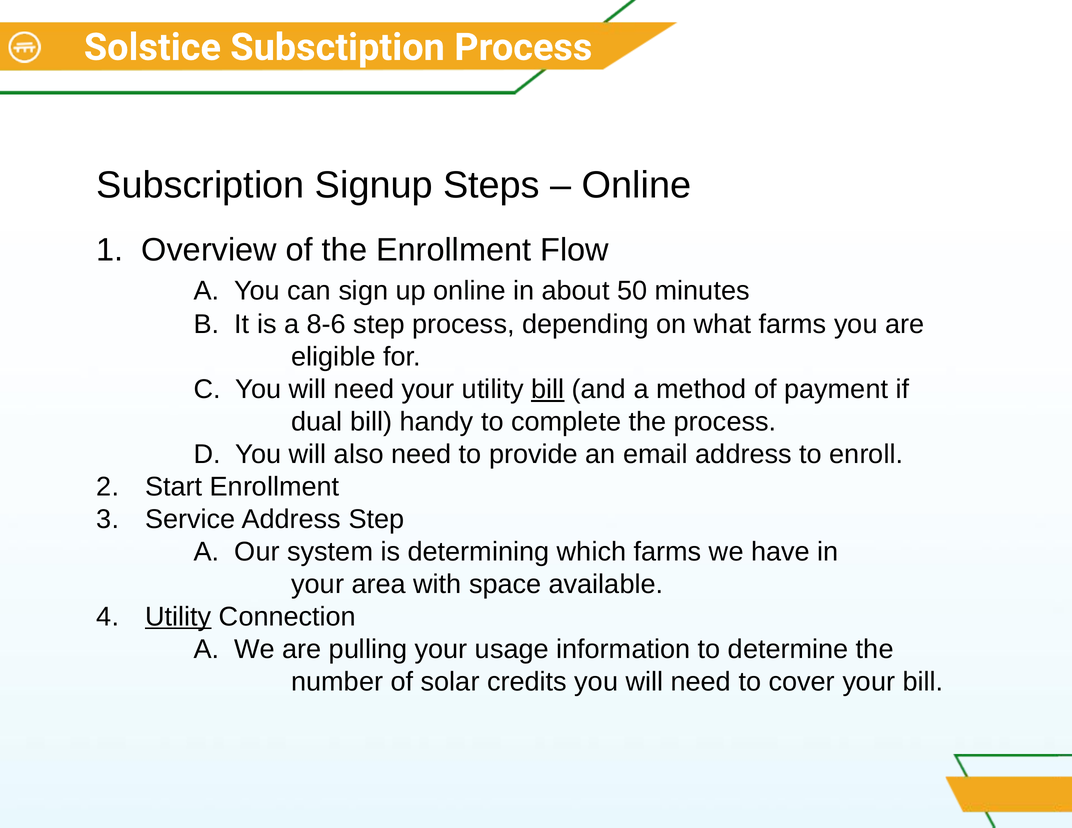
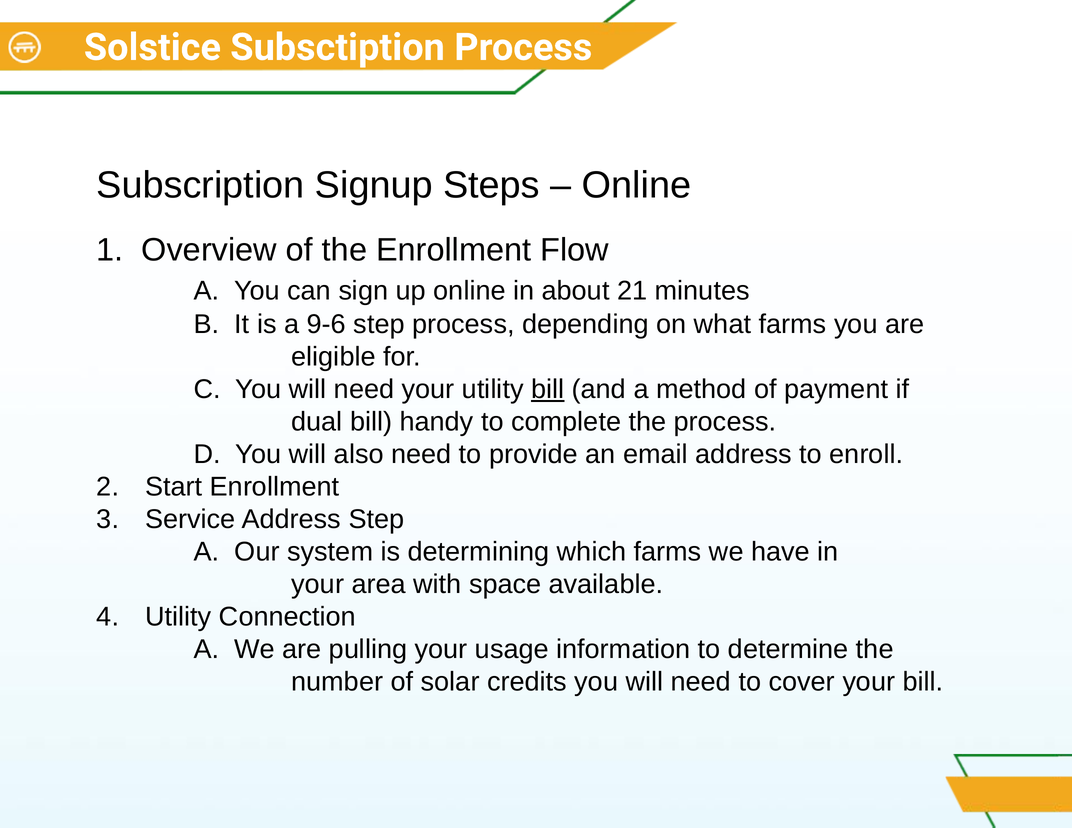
50: 50 -> 21 (632, 291)
8-6: 8-6 -> 9-6 (326, 325)
Utility underline: present -> none (178, 617)
